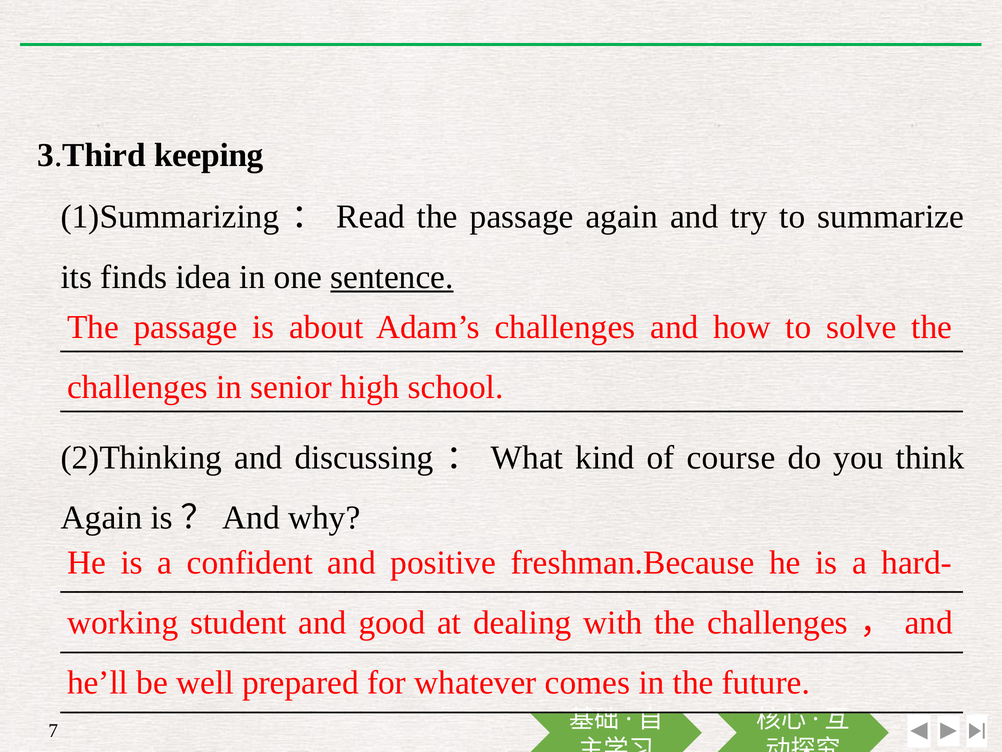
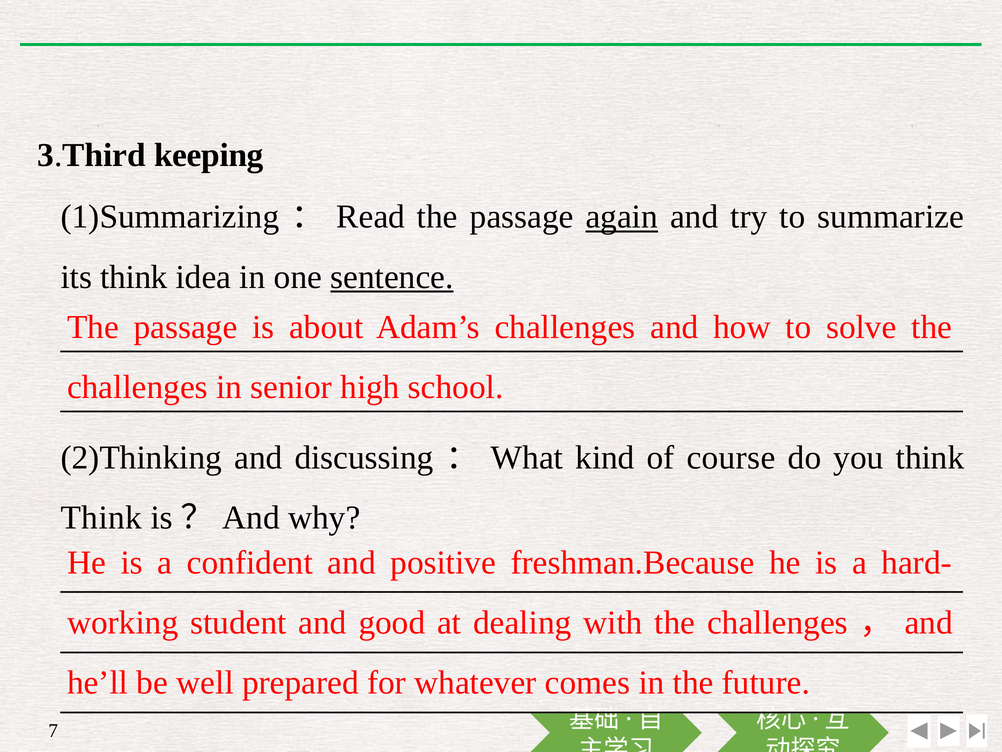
again underline: none -> present (622, 217)
its finds: finds -> think (134, 277)
Again: Again -> Think (101, 517)
